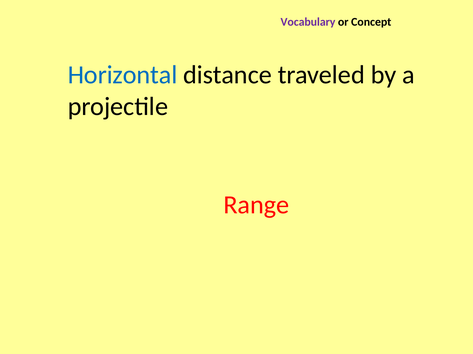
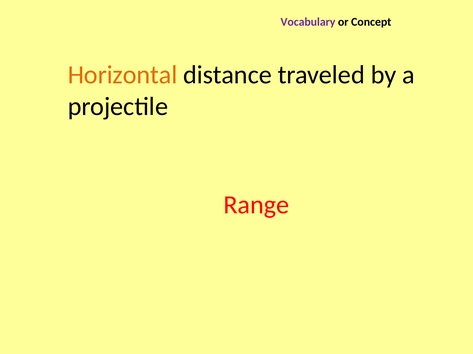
Horizontal colour: blue -> orange (123, 75)
